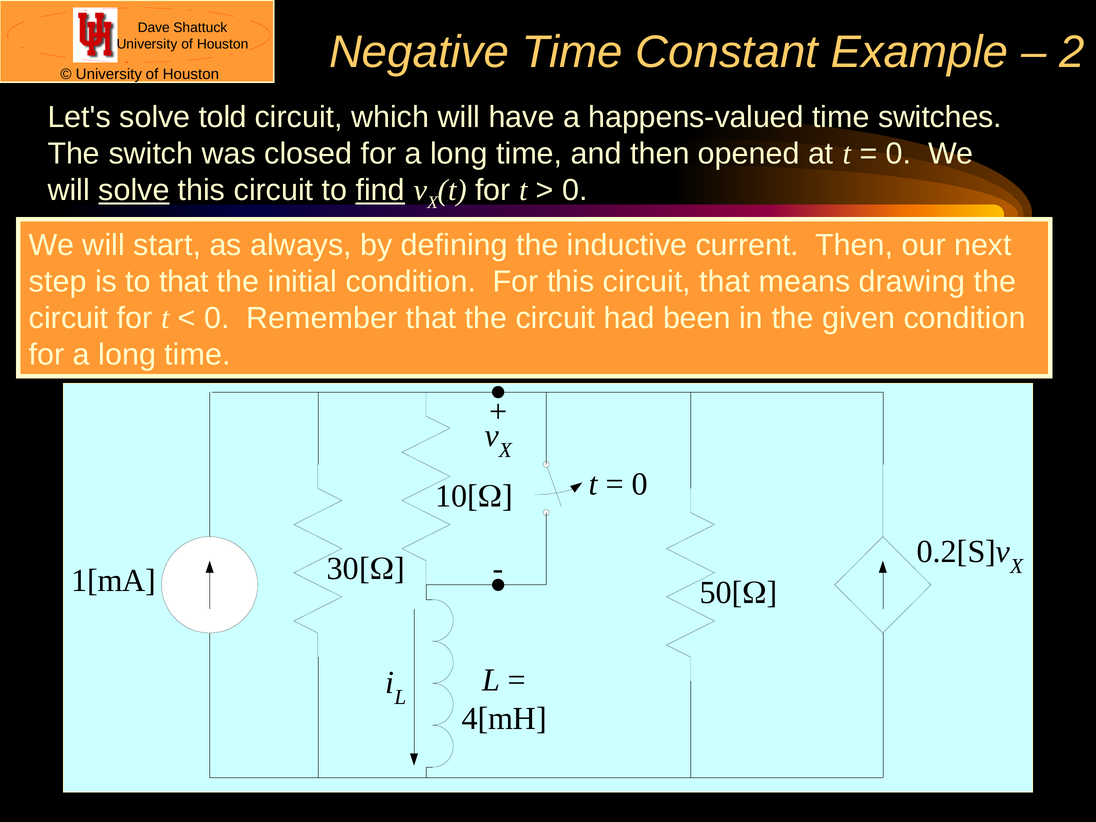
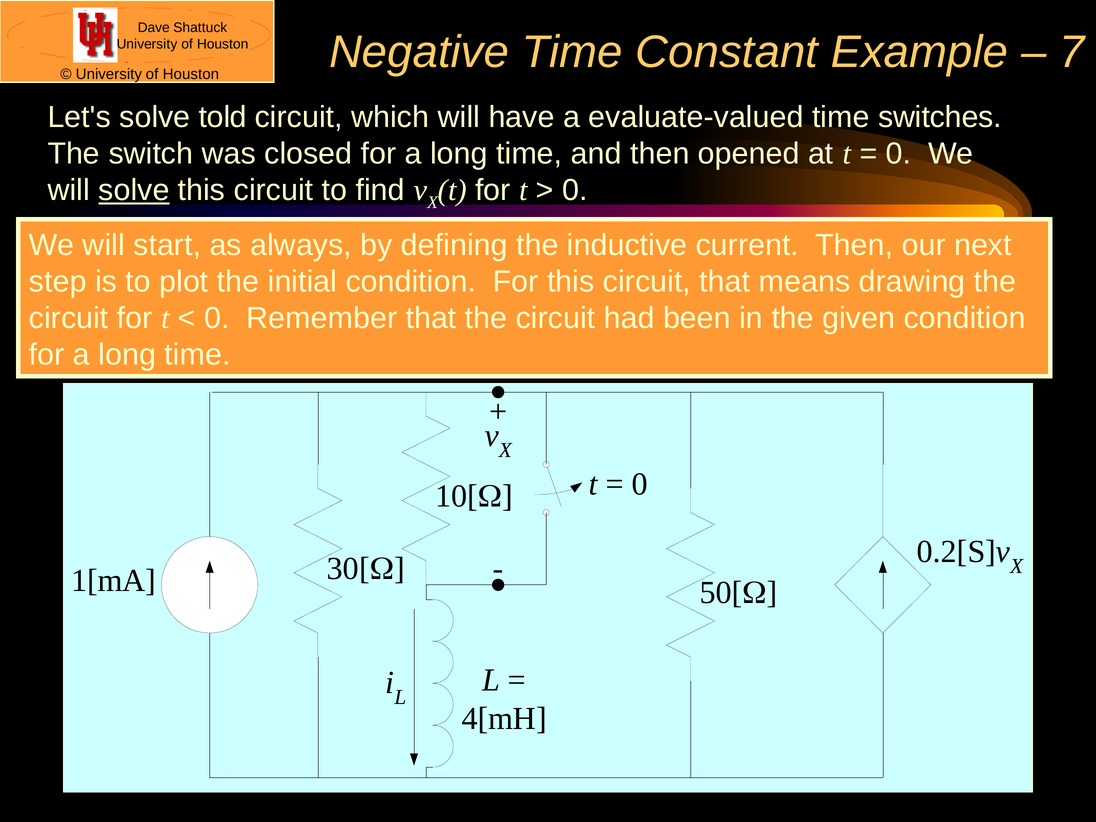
2: 2 -> 7 (1072, 52)
happens-valued: happens-valued -> evaluate-valued (696, 117)
find underline: present -> none (380, 190)
to that: that -> plot (184, 282)
